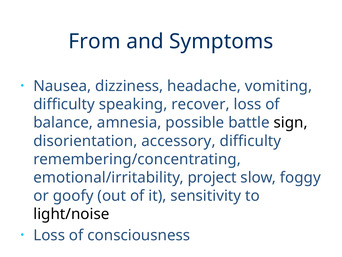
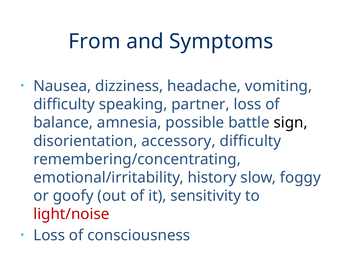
recover: recover -> partner (200, 104)
project: project -> history (212, 177)
light/noise colour: black -> red (71, 214)
